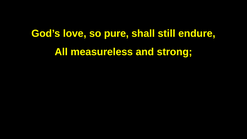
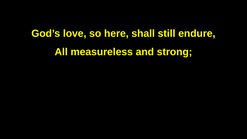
pure: pure -> here (116, 33)
